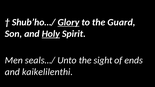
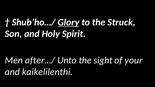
Guard: Guard -> Struck (121, 22)
Holy underline: present -> none (51, 34)
seals…/: seals…/ -> after…/ (40, 60)
ends: ends -> your (134, 60)
